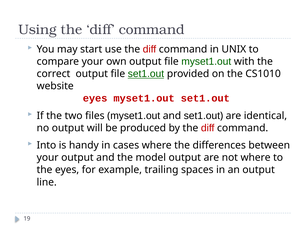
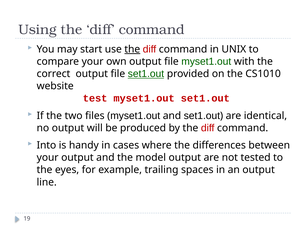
the underline: none -> present (132, 49)
eyes: eyes -> test (95, 98)
not where: where -> tested (256, 157)
